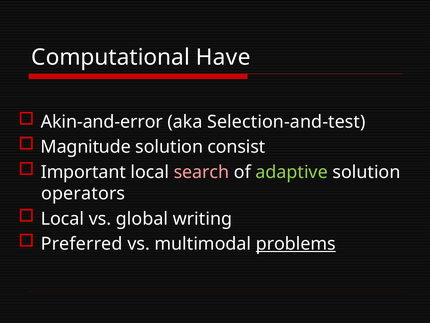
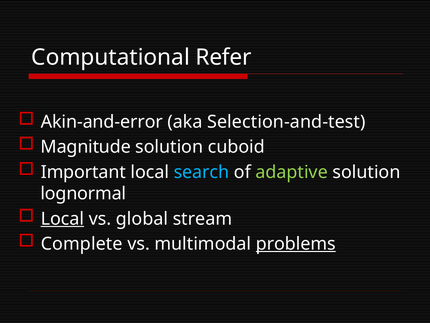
Have: Have -> Refer (223, 57)
consist: consist -> cuboid (236, 147)
search colour: pink -> light blue (202, 172)
operators: operators -> lognormal (83, 193)
Local underline: none -> present (62, 218)
writing: writing -> stream (203, 218)
Preferred: Preferred -> Complete (82, 244)
